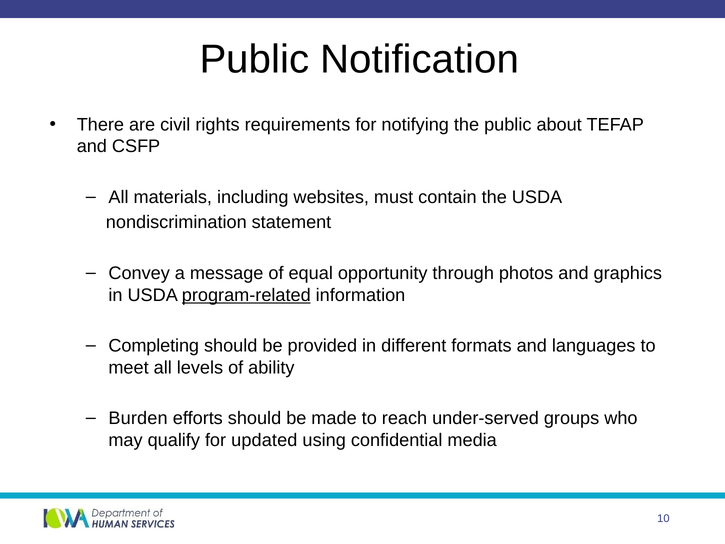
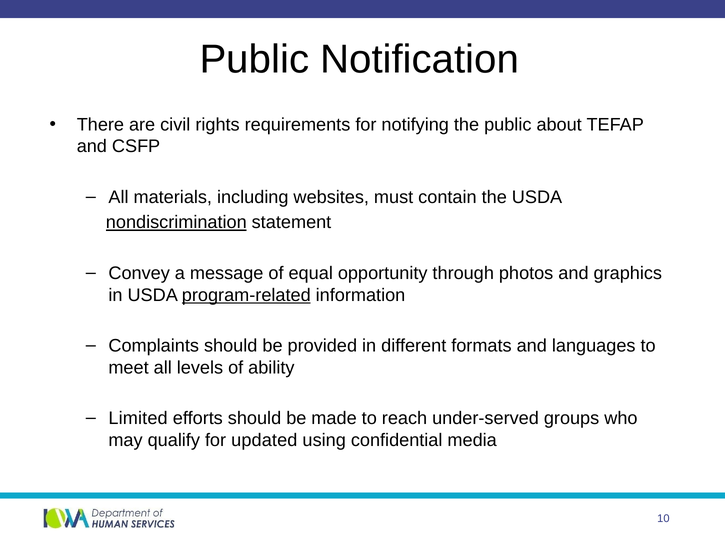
nondiscrimination underline: none -> present (176, 222)
Completing: Completing -> Complaints (154, 346)
Burden: Burden -> Limited (138, 418)
